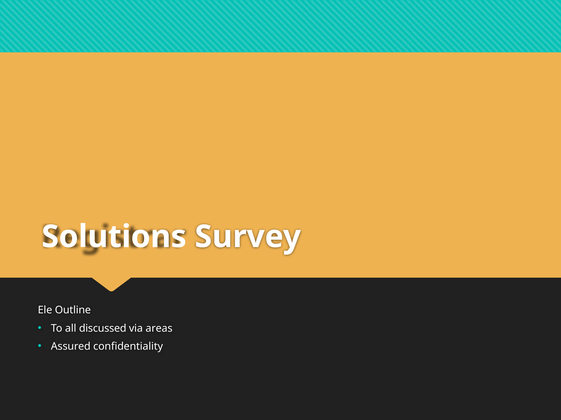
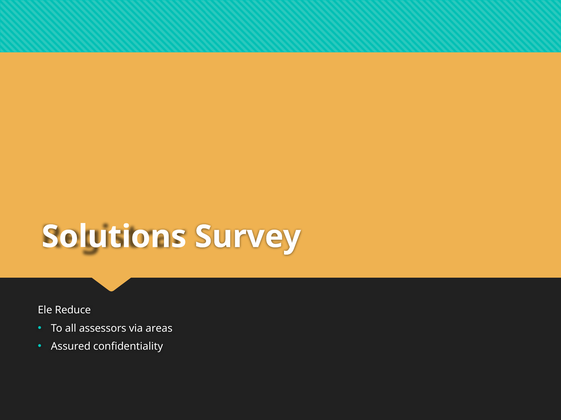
Outline: Outline -> Reduce (73, 311)
discussed: discussed -> assessors (103, 329)
